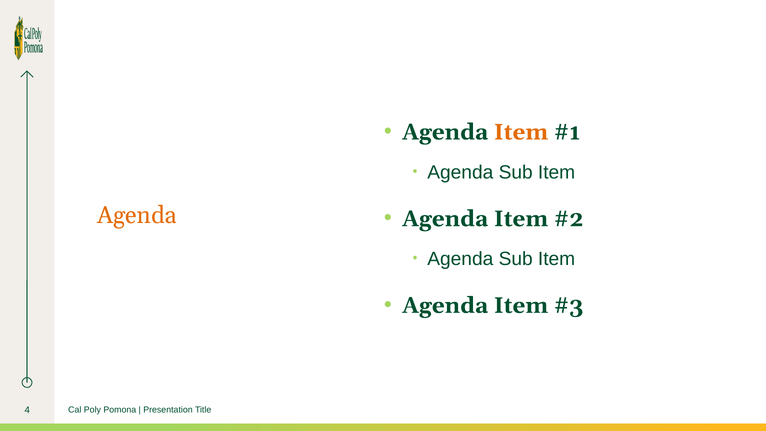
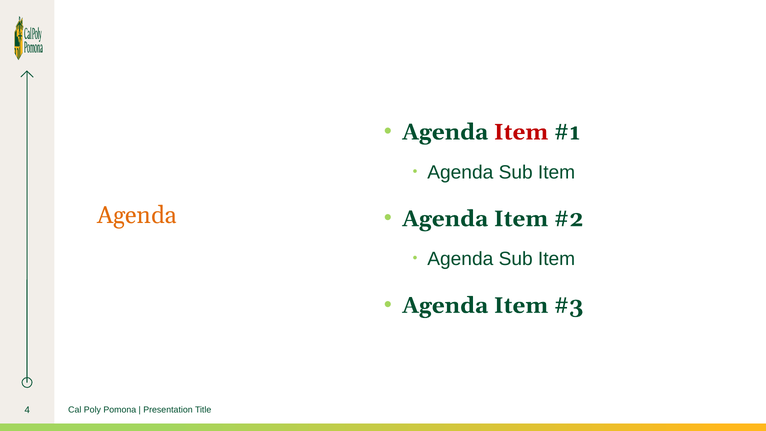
Item colour: orange -> red (521, 132)
